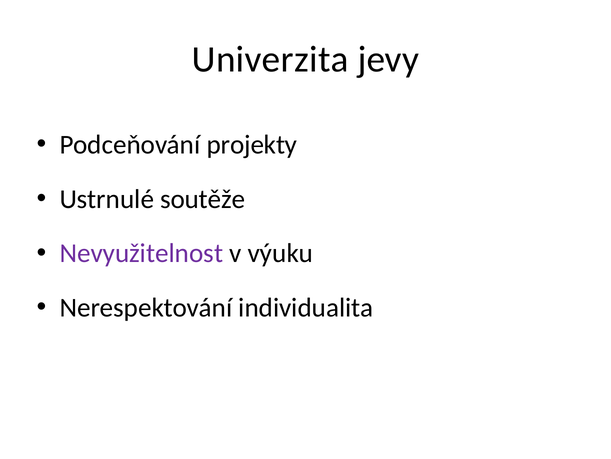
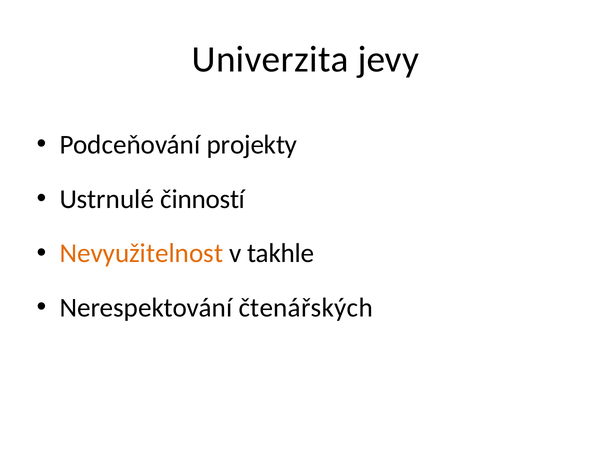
soutěže: soutěže -> činností (203, 199)
Nevyužitelnost colour: purple -> orange (141, 253)
výuku: výuku -> takhle (281, 253)
individualita: individualita -> čtenářských (306, 307)
